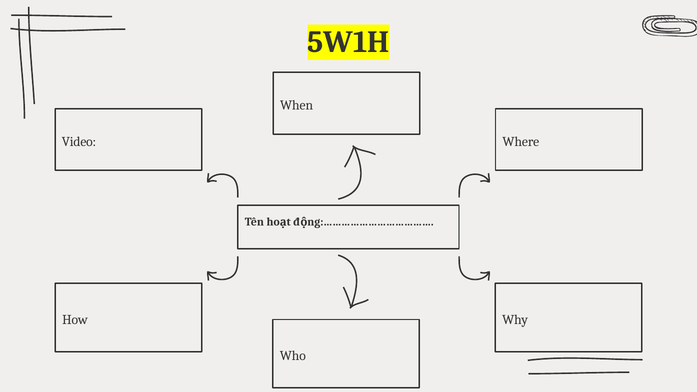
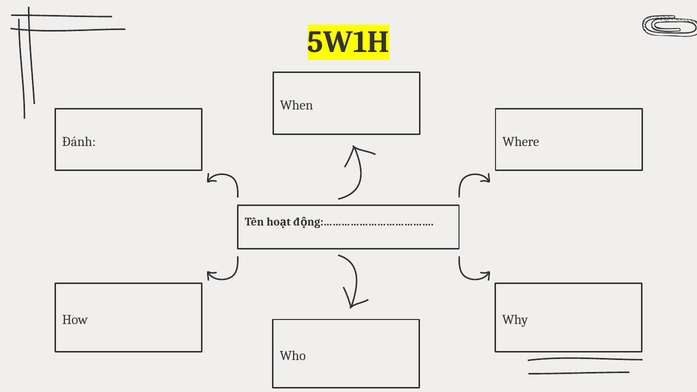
Video: Video -> Đánh (79, 142)
